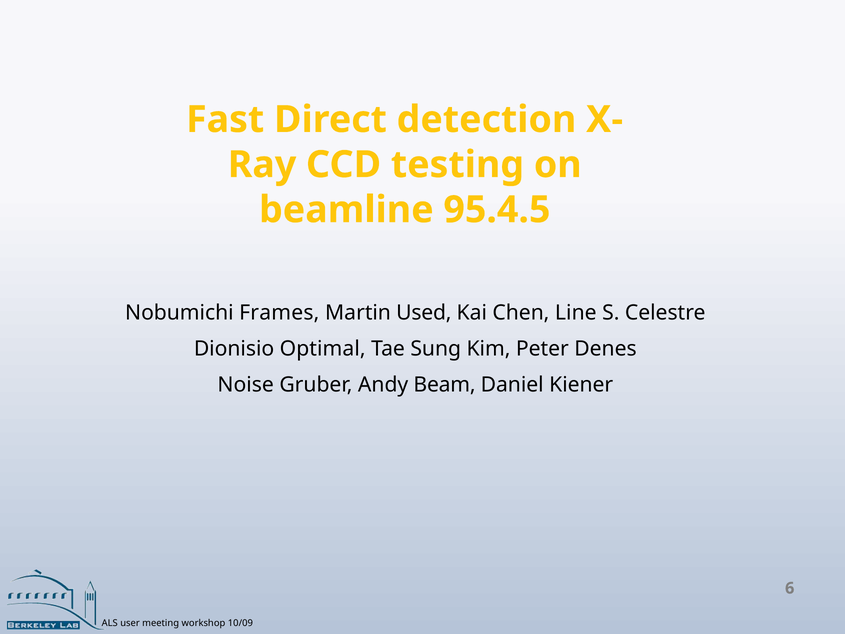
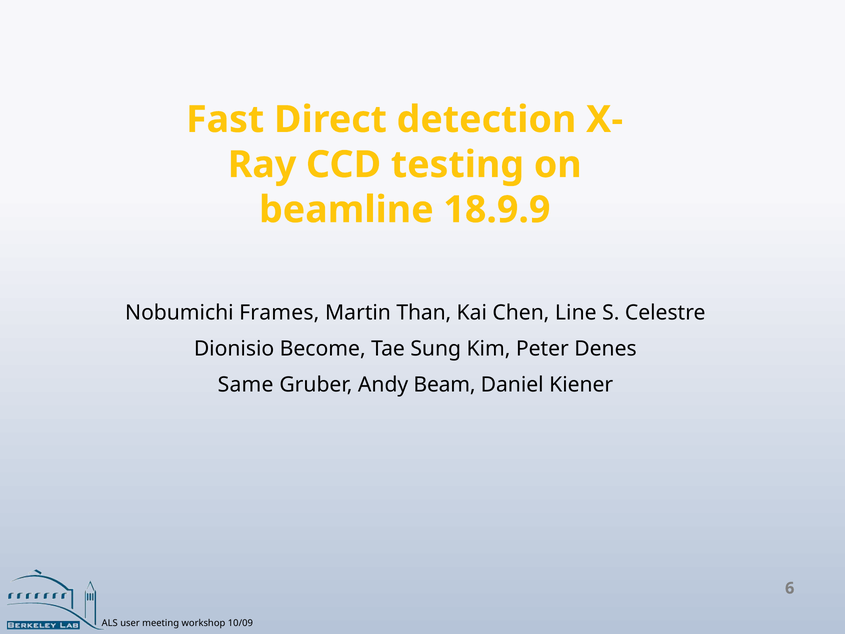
95.4.5: 95.4.5 -> 18.9.9 (497, 210)
Used: Used -> Than (424, 313)
Optimal: Optimal -> Become (323, 349)
Noise: Noise -> Same (246, 385)
